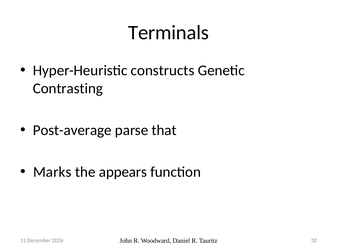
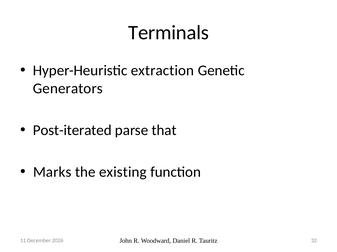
constructs: constructs -> extraction (162, 71)
Contrasting: Contrasting -> Generators (68, 89)
Post-average: Post-average -> Post-iterated (72, 131)
appears: appears -> existing (123, 173)
